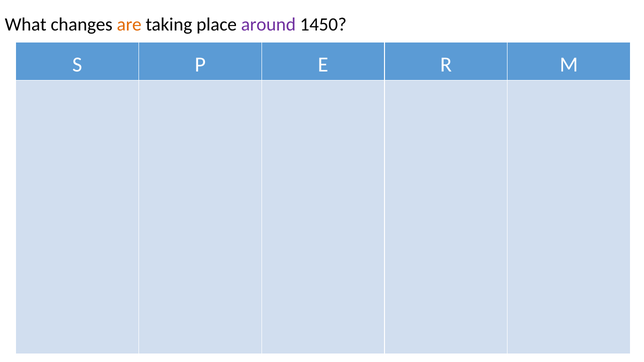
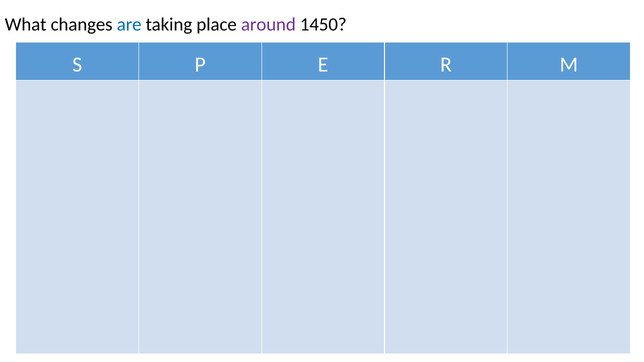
are colour: orange -> blue (129, 24)
